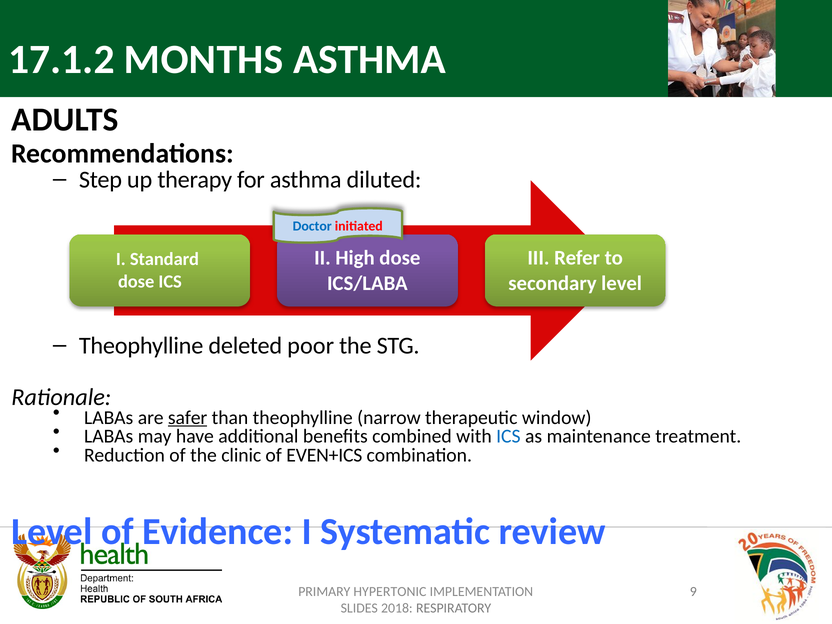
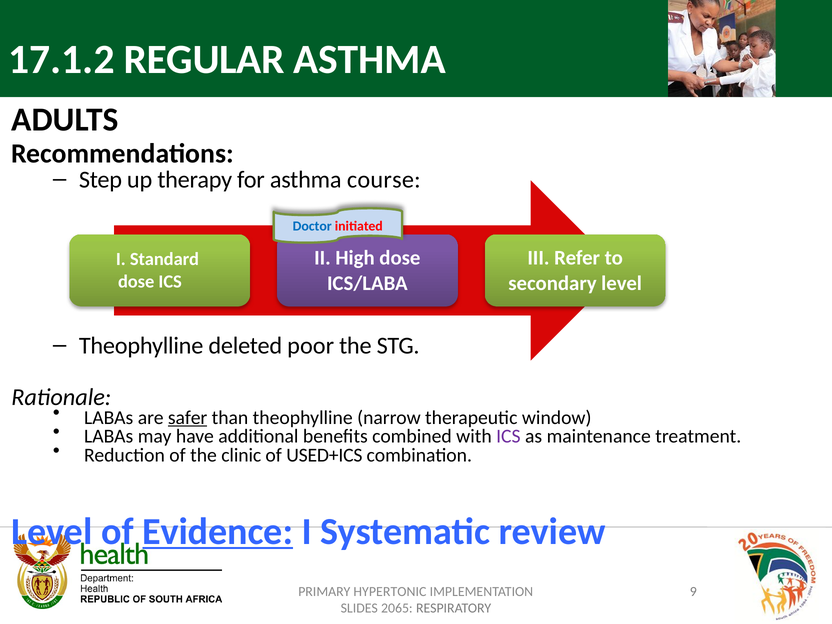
MONTHS: MONTHS -> REGULAR (204, 60)
diluted: diluted -> course (384, 180)
ICS colour: blue -> purple (508, 436)
EVEN+ICS: EVEN+ICS -> USED+ICS (324, 455)
Evidence underline: none -> present (218, 532)
2018: 2018 -> 2065 (397, 608)
